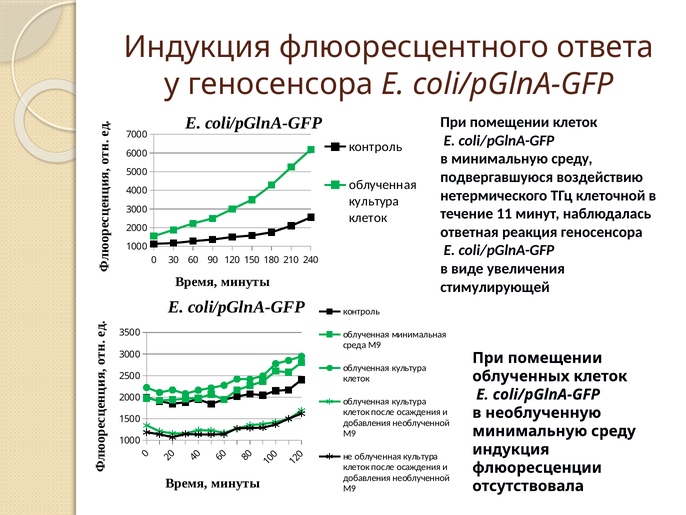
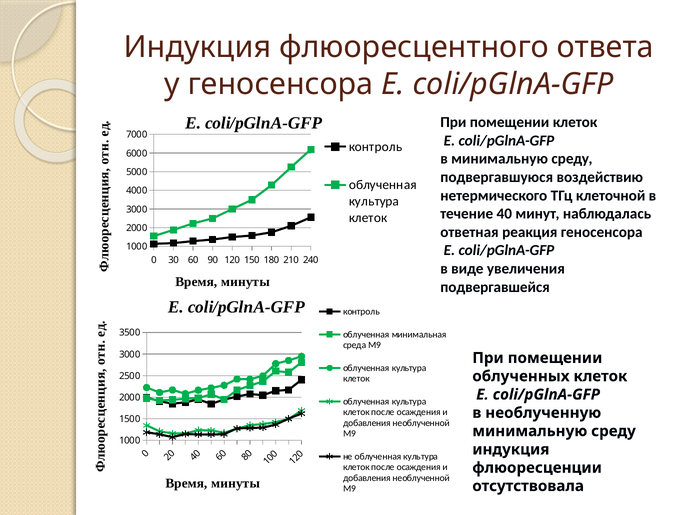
11: 11 -> 40 (504, 214)
стимулирующей: стимулирующей -> подвергавшейся (495, 287)
